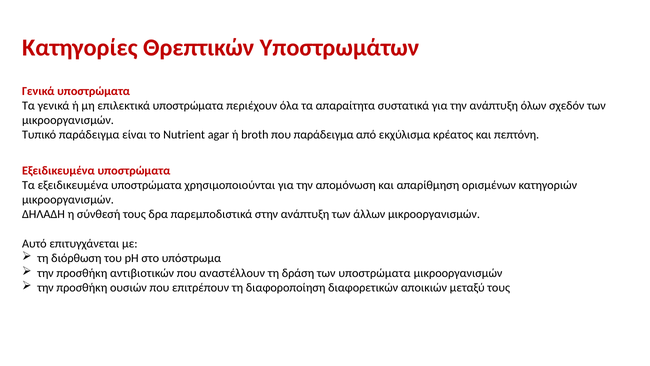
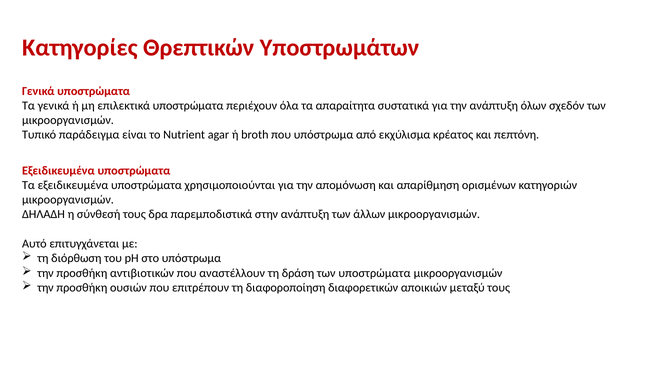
που παράδειγμα: παράδειγμα -> υπόστρωμα (324, 135)
